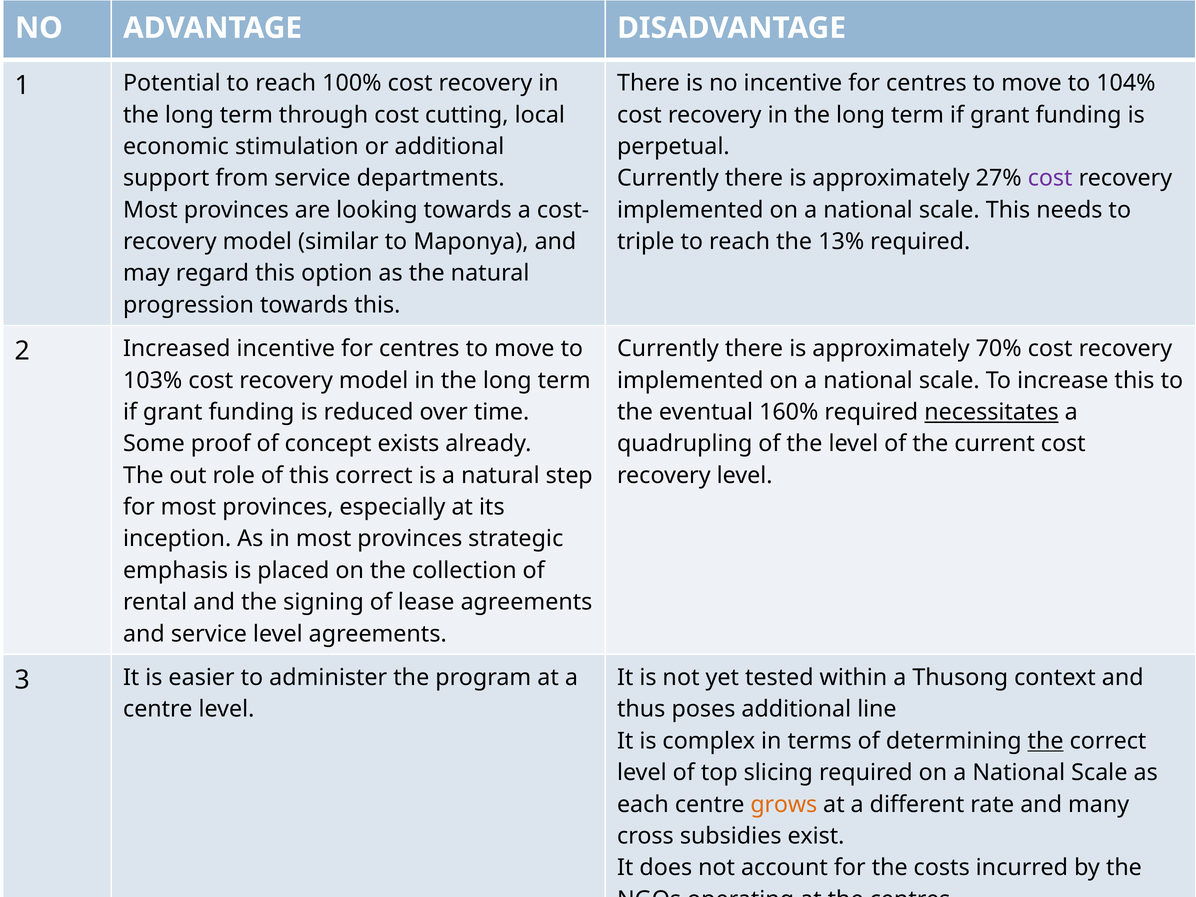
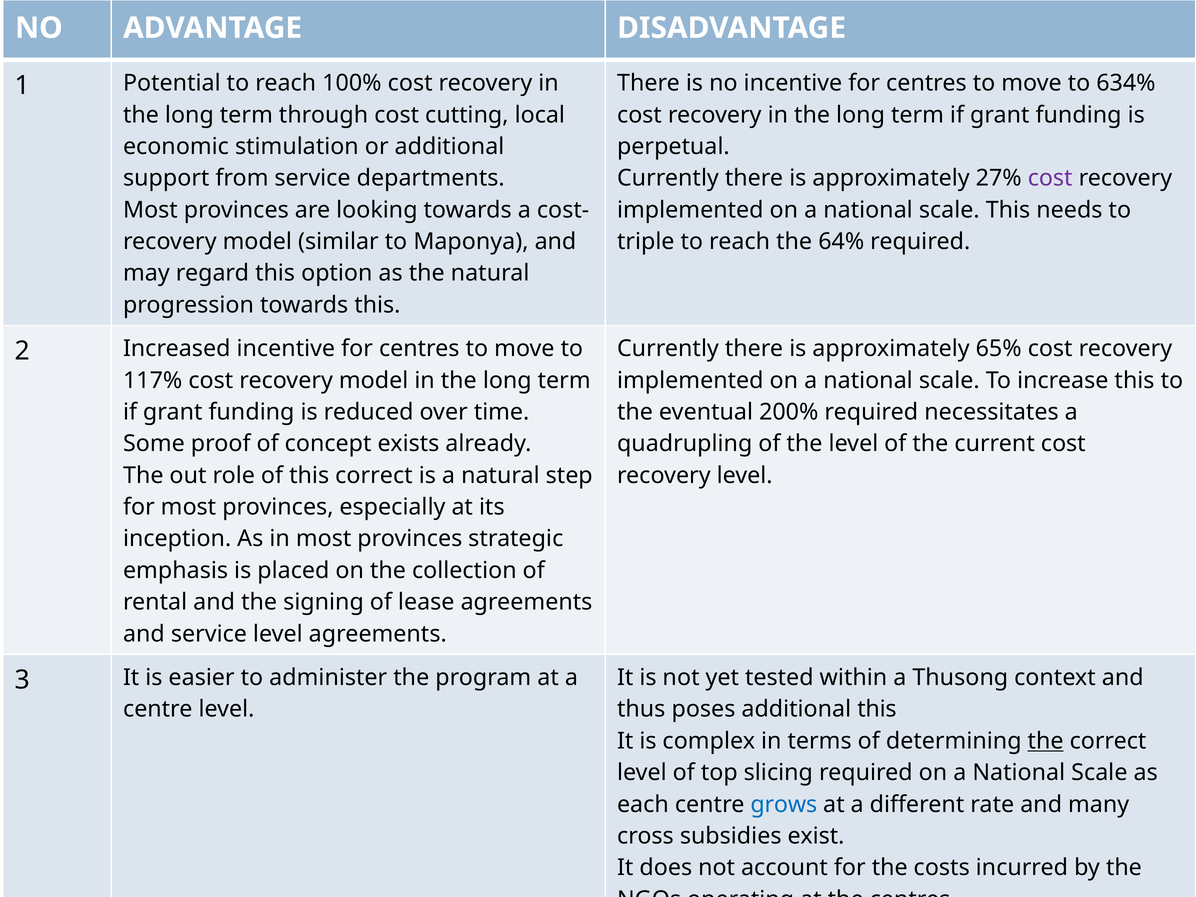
104%: 104% -> 634% (1126, 83)
13%: 13% -> 64% (841, 242)
70%: 70% -> 65% (999, 349)
103%: 103% -> 117% (153, 380)
160%: 160% -> 200% (789, 412)
necessitates underline: present -> none (991, 412)
additional line: line -> this (877, 709)
grows colour: orange -> blue (784, 804)
